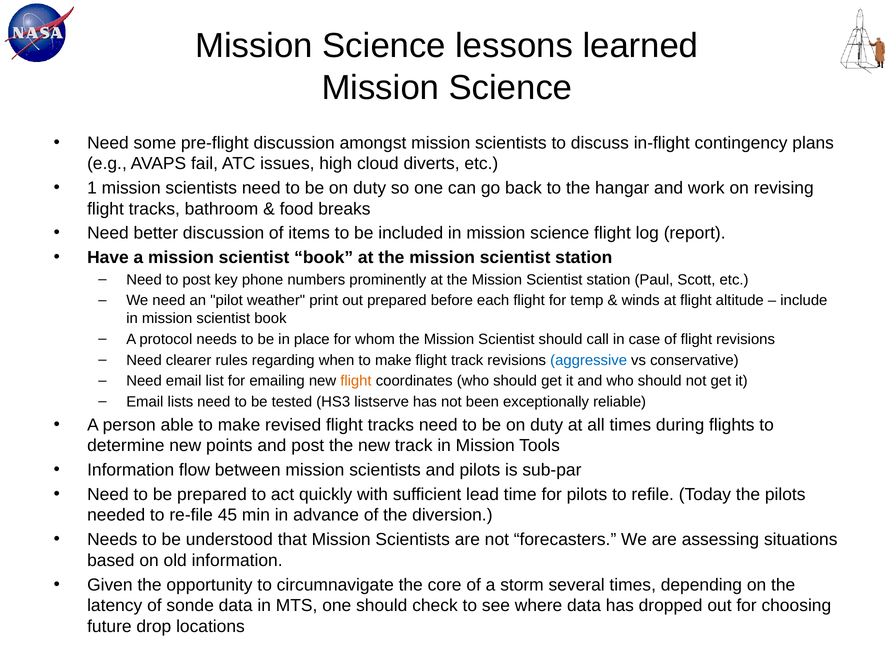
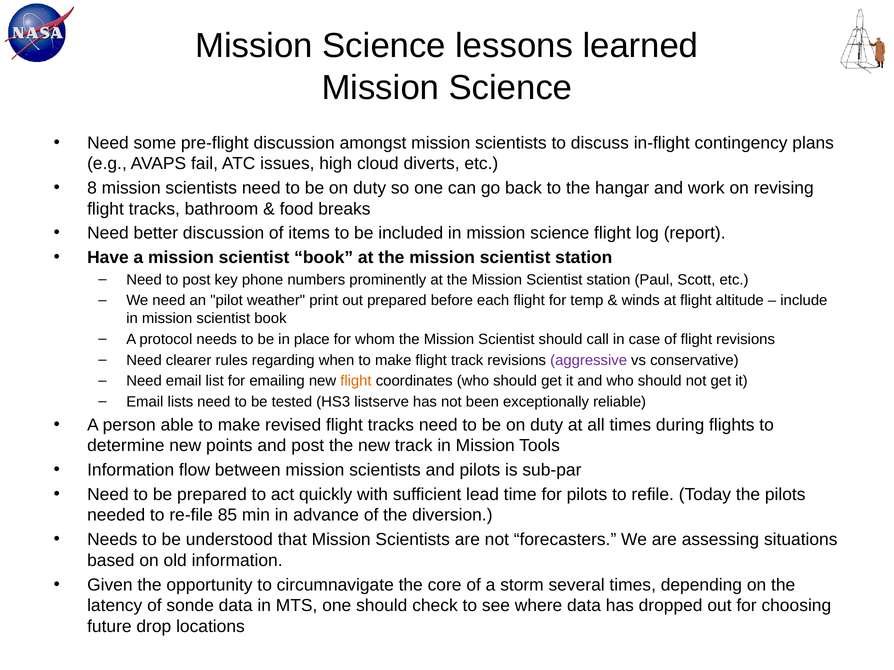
1: 1 -> 8 (92, 188)
aggressive colour: blue -> purple (589, 360)
45: 45 -> 85 (227, 516)
